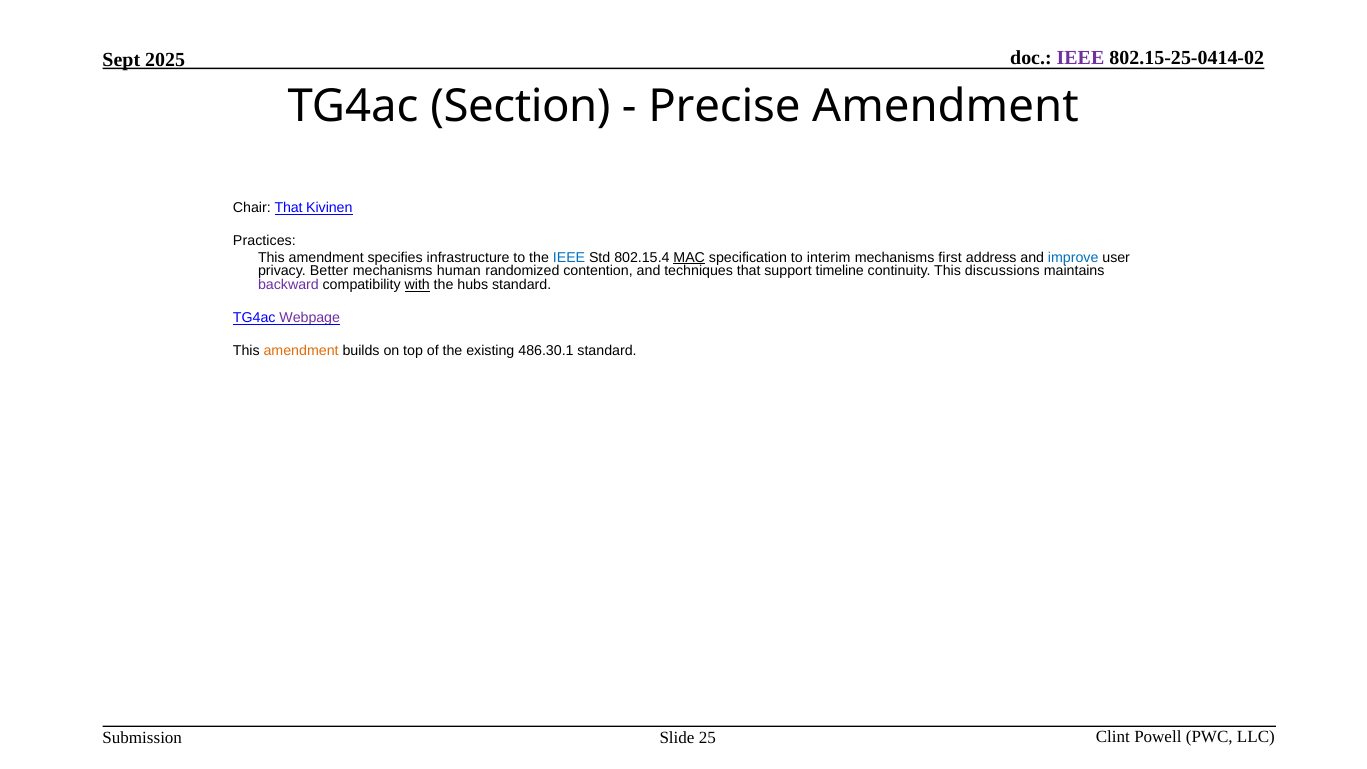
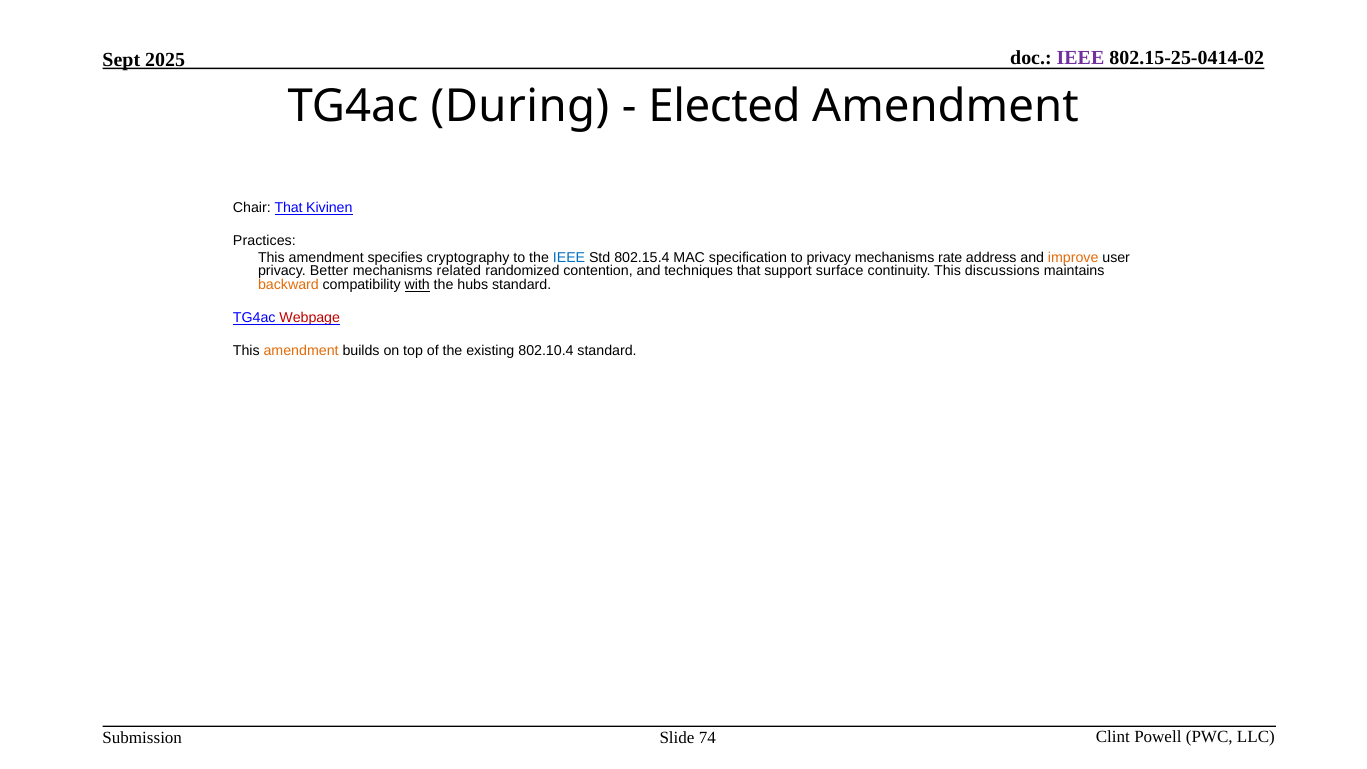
Section: Section -> During (520, 107)
Precise: Precise -> Elected (725, 107)
infrastructure: infrastructure -> cryptography (468, 258)
MAC underline: present -> none (689, 258)
to interim: interim -> privacy (829, 258)
first: first -> rate (950, 258)
improve colour: blue -> orange (1073, 258)
human: human -> related (459, 271)
timeline: timeline -> surface (840, 271)
backward colour: purple -> orange (288, 285)
Webpage colour: purple -> red (310, 318)
486.30.1: 486.30.1 -> 802.10.4 (546, 351)
25: 25 -> 74 (707, 737)
